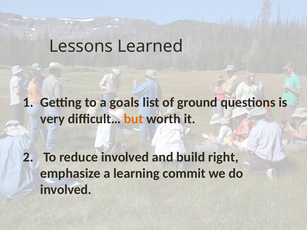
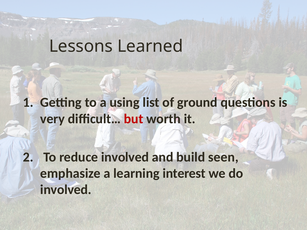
goals: goals -> using (125, 103)
but colour: orange -> red (134, 119)
right: right -> seen (223, 157)
commit: commit -> interest (184, 174)
